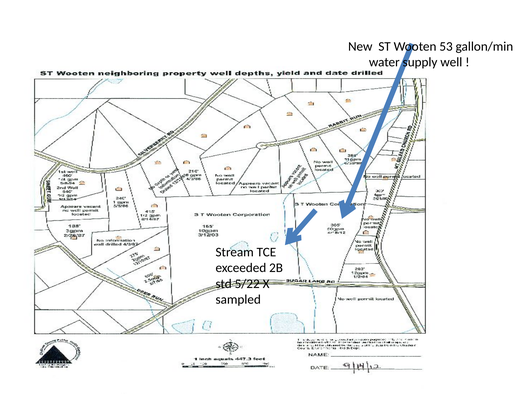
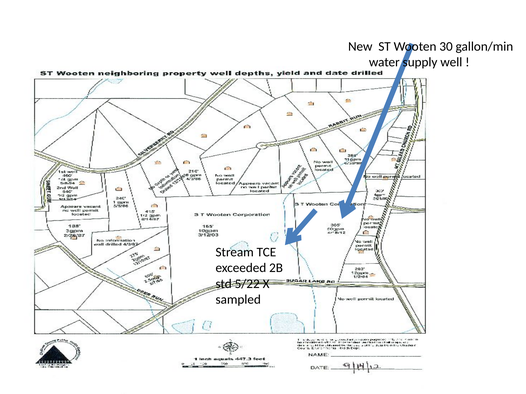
53: 53 -> 30 (446, 46)
